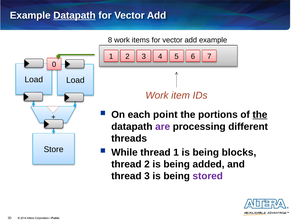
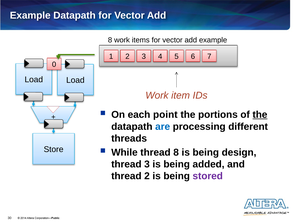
Datapath underline: present -> none (74, 15)
are colour: purple -> blue (163, 126)
thread 1: 1 -> 8 (176, 152)
blocks: blocks -> design (239, 152)
thread 2: 2 -> 3 (147, 164)
thread 3: 3 -> 2 (147, 176)
